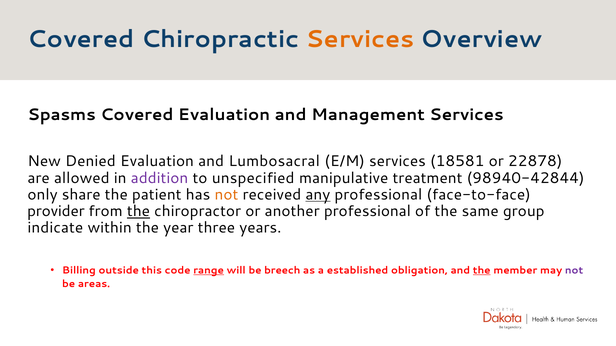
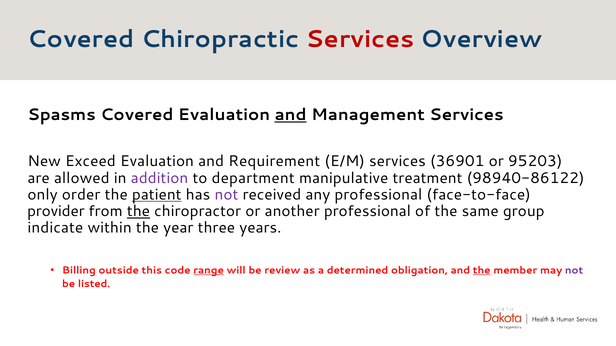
Services colour: orange -> red (360, 39)
and underline: none -> present (291, 115)
Denied: Denied -> Exceed (90, 162)
Lumbosacral: Lumbosacral -> Requirement (274, 162)
18581: 18581 -> 36901 (457, 162)
22878: 22878 -> 95203 (535, 162)
unspecified: unspecified -> department (253, 178)
98940-42844: 98940-42844 -> 98940-86122 (526, 178)
share: share -> order (81, 195)
patient underline: none -> present (157, 195)
not colour: orange -> purple (226, 195)
any underline: present -> none (318, 195)
breech: breech -> review (282, 271)
established: established -> determined (357, 271)
areas: areas -> listed (94, 284)
